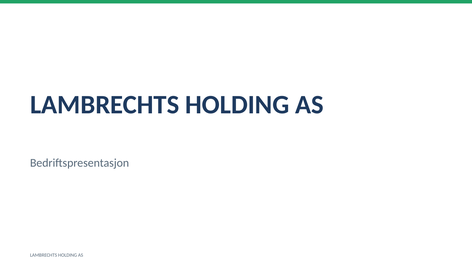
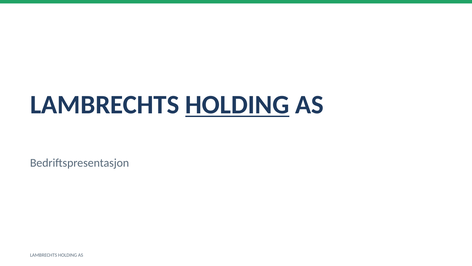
HOLDING underline: none -> present (237, 105)
